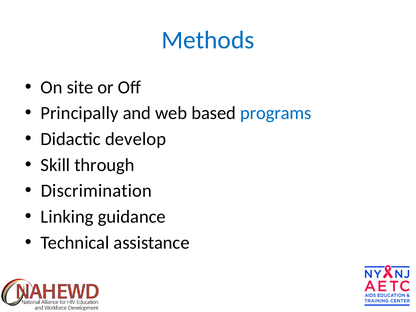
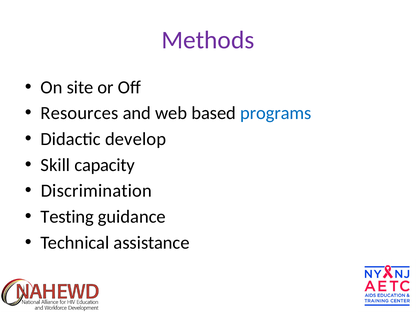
Methods colour: blue -> purple (208, 40)
Principally: Principally -> Resources (79, 113)
through: through -> capacity (105, 165)
Linking: Linking -> Testing (67, 217)
